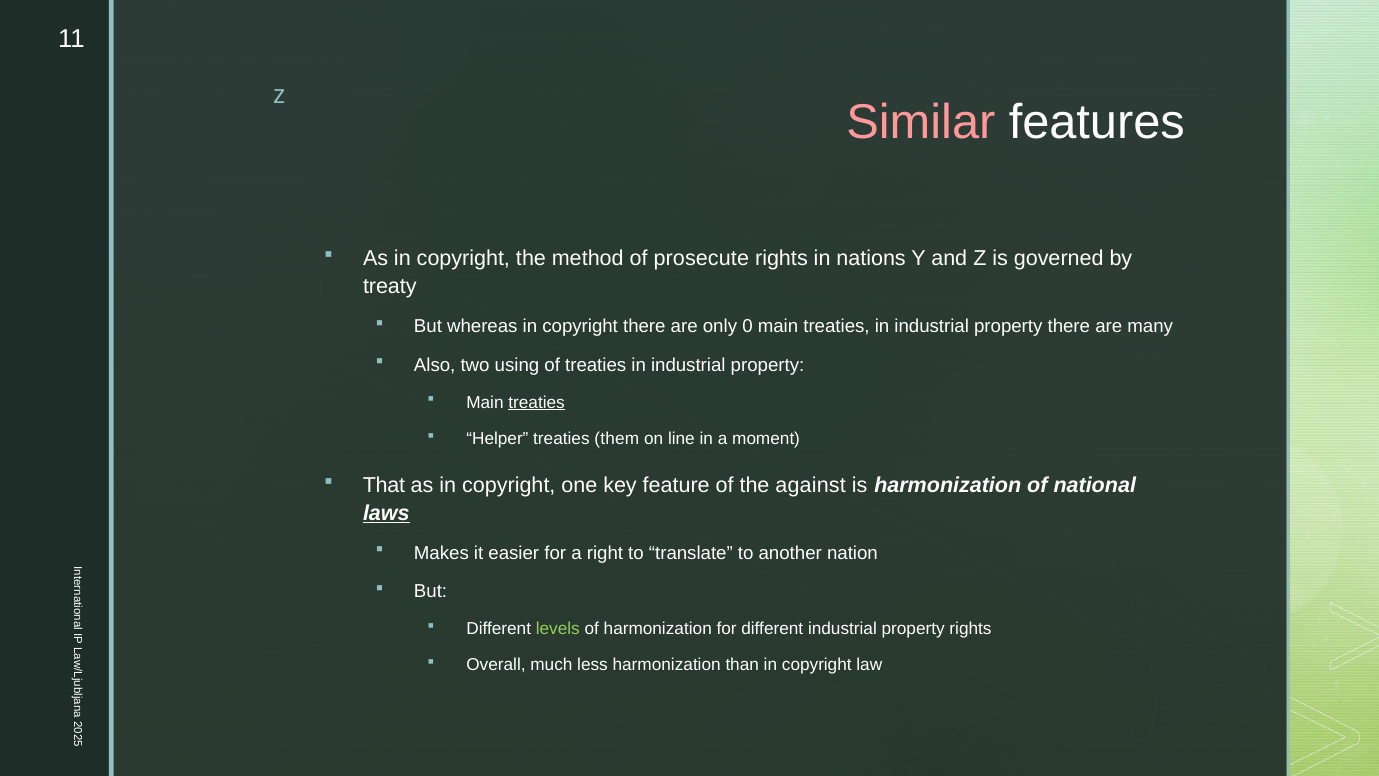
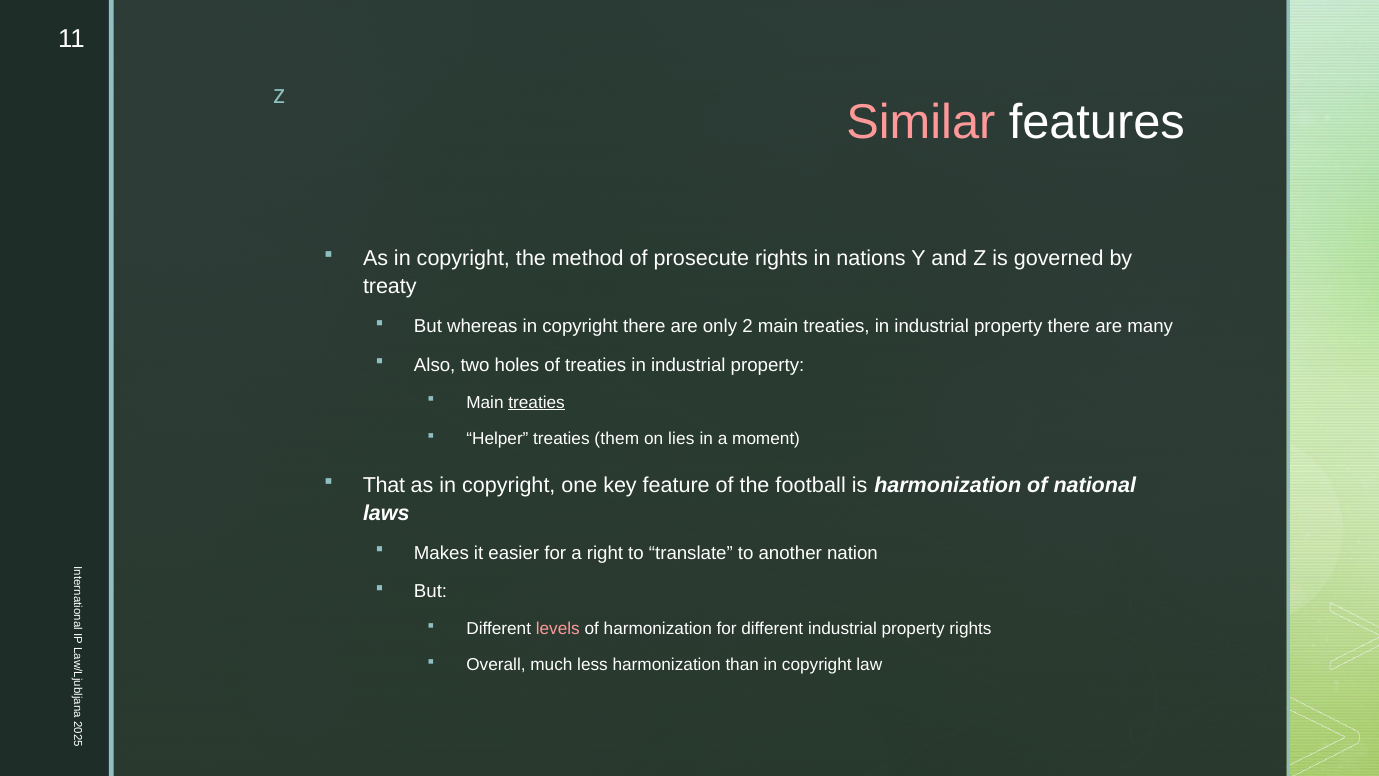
only 0: 0 -> 2 (747, 327)
using: using -> holes (517, 365)
line: line -> lies (681, 439)
against: against -> football (811, 485)
laws underline: present -> none (386, 513)
levels colour: light green -> pink (558, 628)
